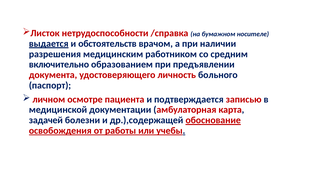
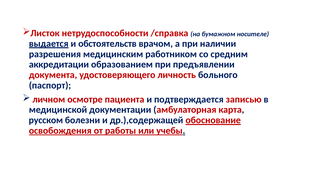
включительно: включительно -> аккредитации (59, 65)
задачей: задачей -> русском (46, 120)
